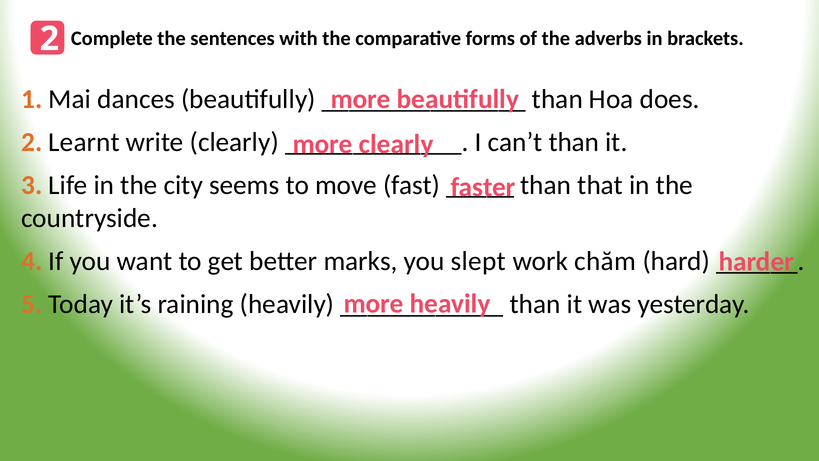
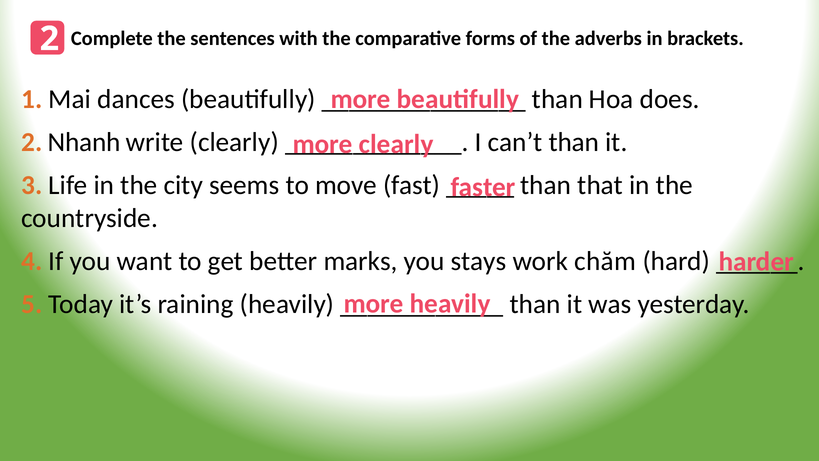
Learnt: Learnt -> Nhanh (84, 142)
slept: slept -> stays (479, 261)
